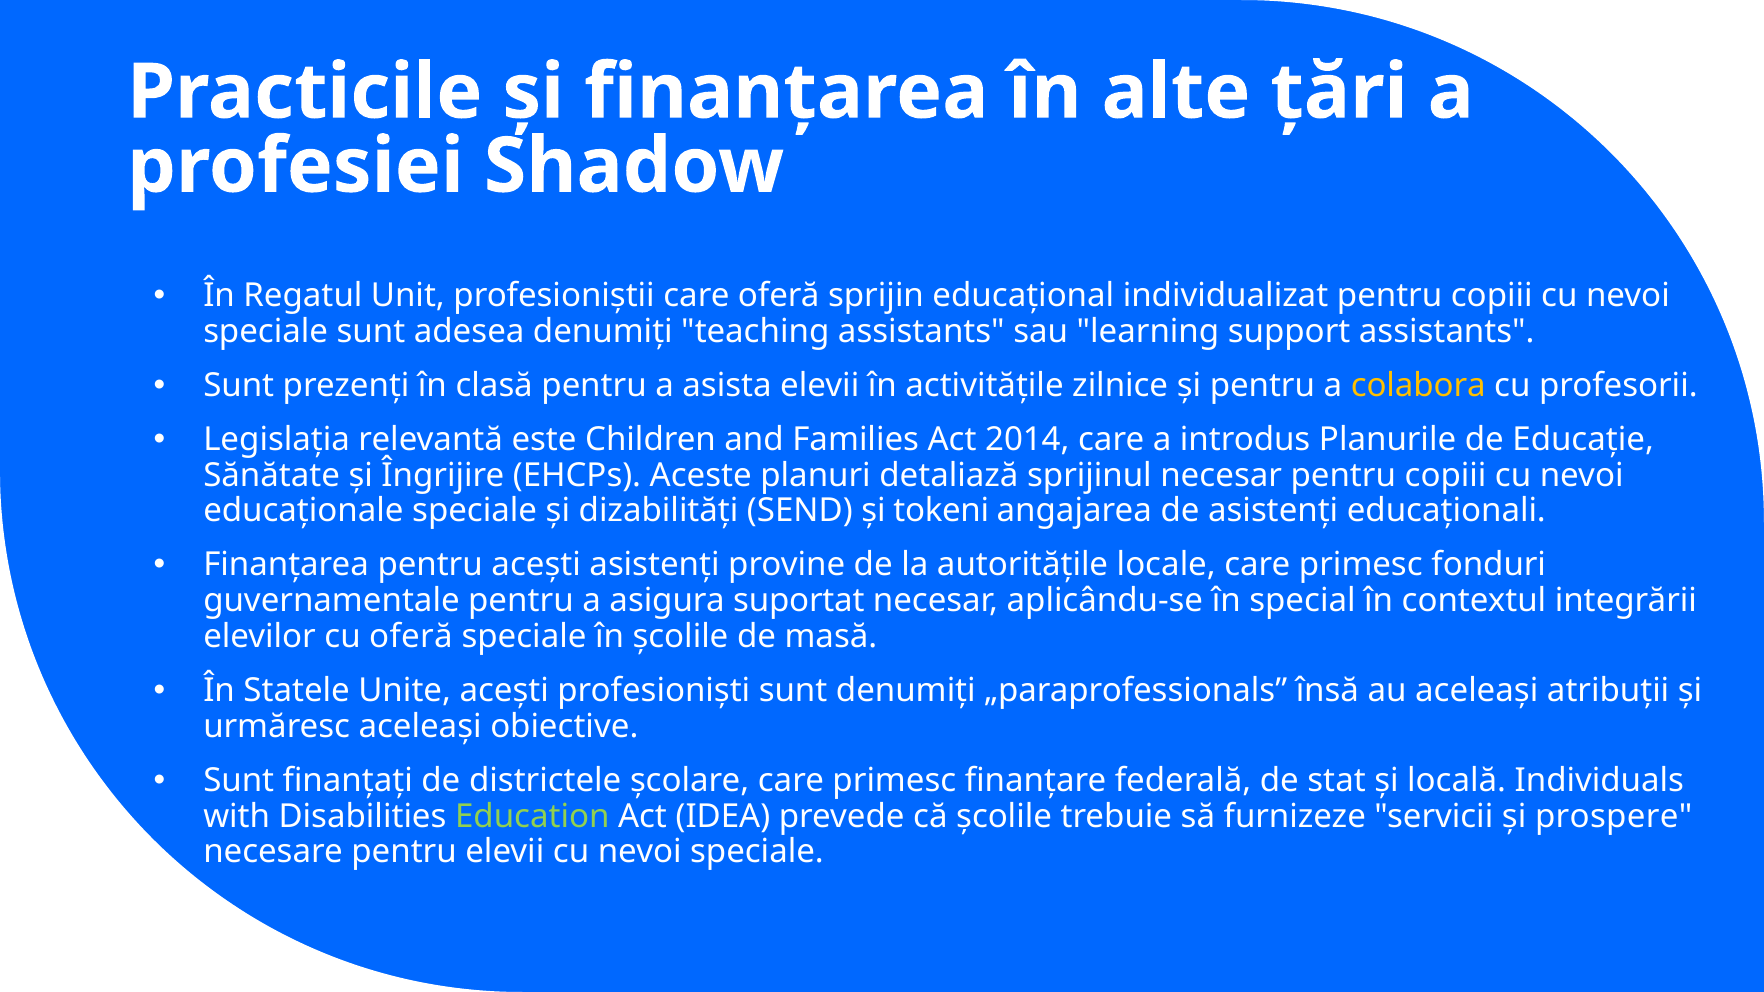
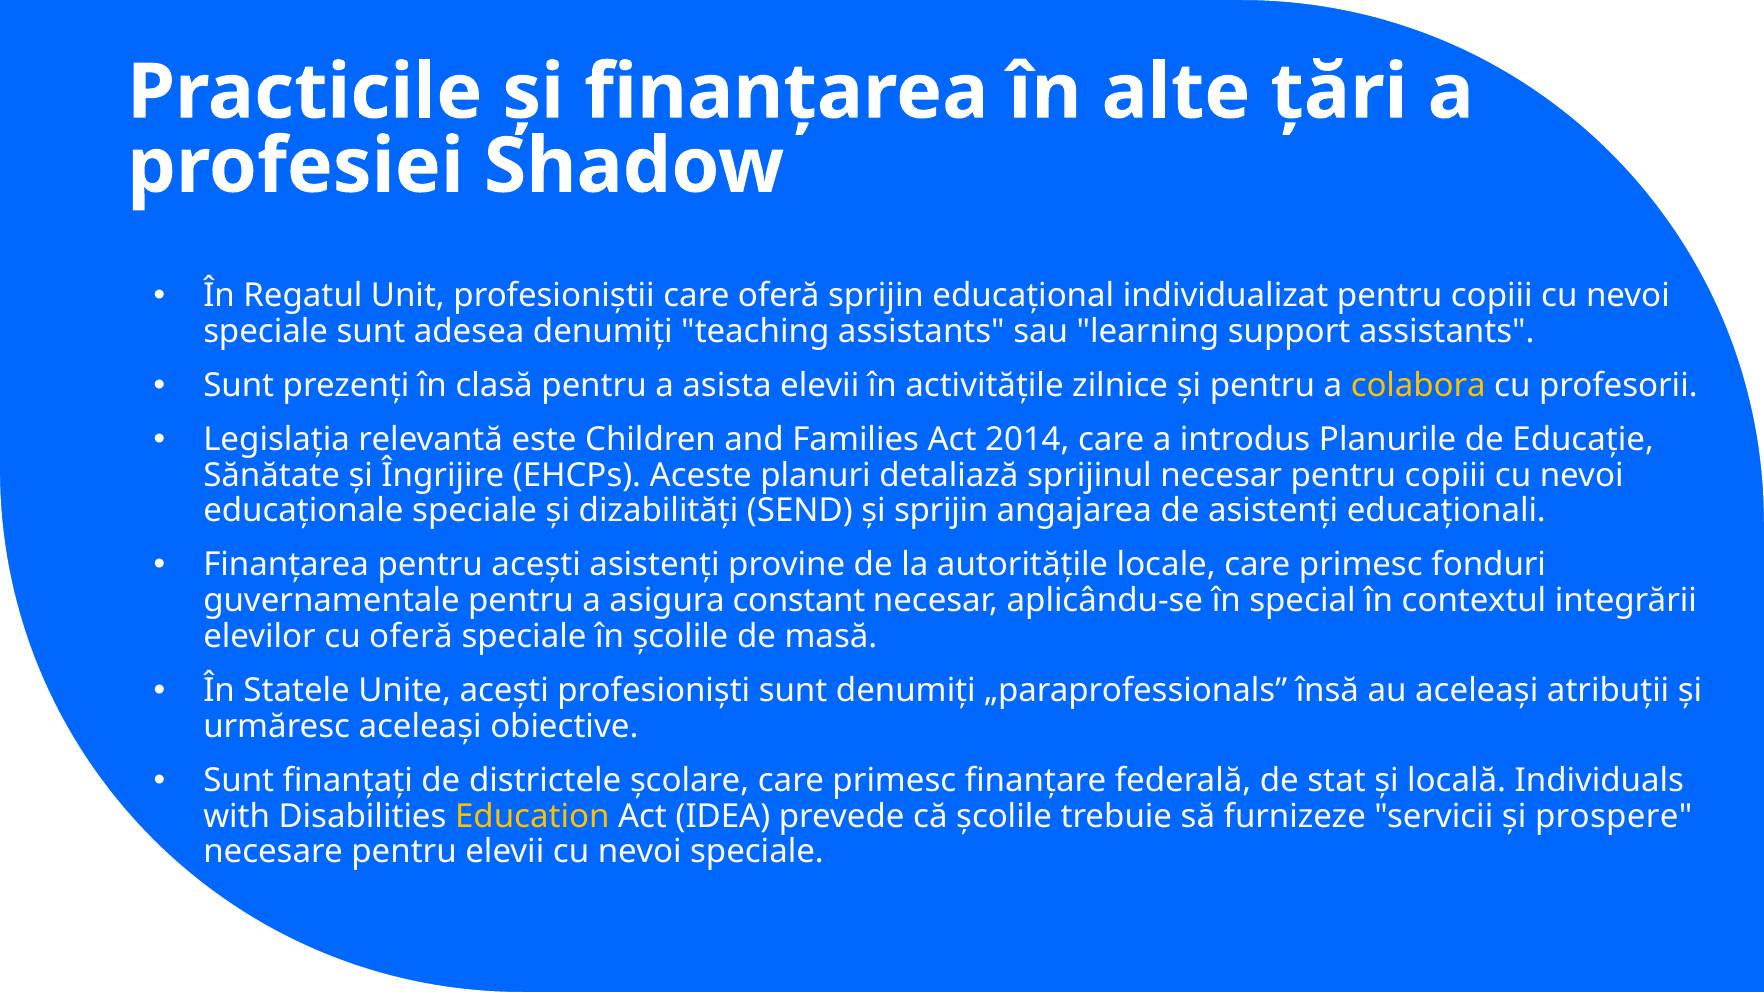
și tokeni: tokeni -> sprijin (941, 511)
suportat: suportat -> constant (799, 601)
Education colour: light green -> yellow (532, 816)
